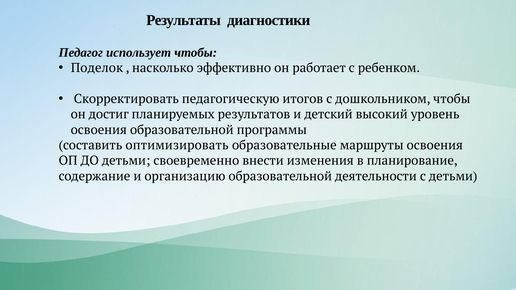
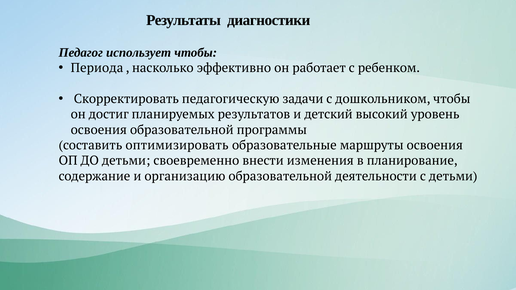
Поделок: Поделок -> Периода (97, 68)
итогов: итогов -> задачи (303, 99)
